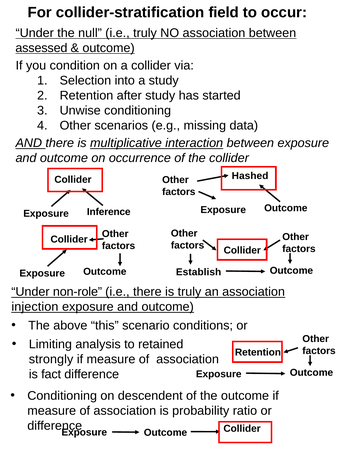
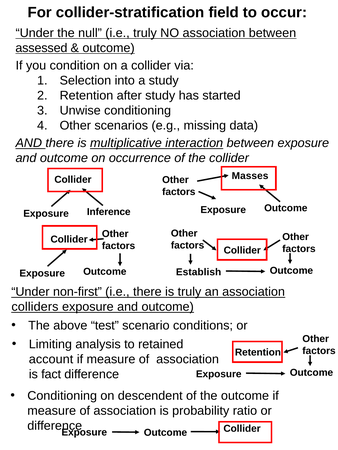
Hashed: Hashed -> Masses (250, 176)
non-role: non-role -> non-first (77, 292)
injection: injection -> colliders (35, 307)
this: this -> test (105, 326)
strongly: strongly -> account (51, 360)
